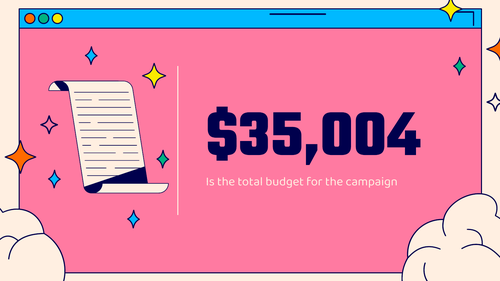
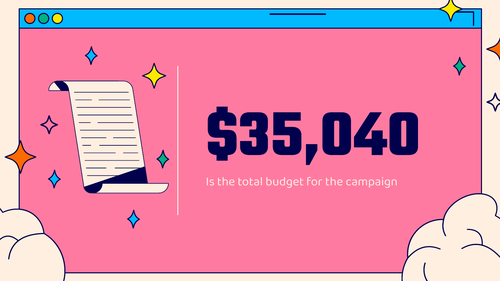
$35,004: $35,004 -> $35,040 (313, 133)
